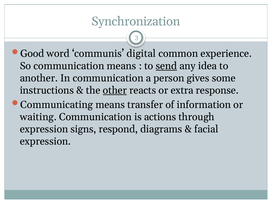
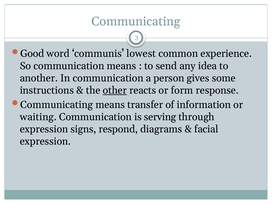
Synchronization: Synchronization -> Communicating (136, 21)
digital: digital -> lowest (141, 54)
send underline: present -> none (166, 66)
extra: extra -> form (182, 90)
actions: actions -> serving (160, 117)
